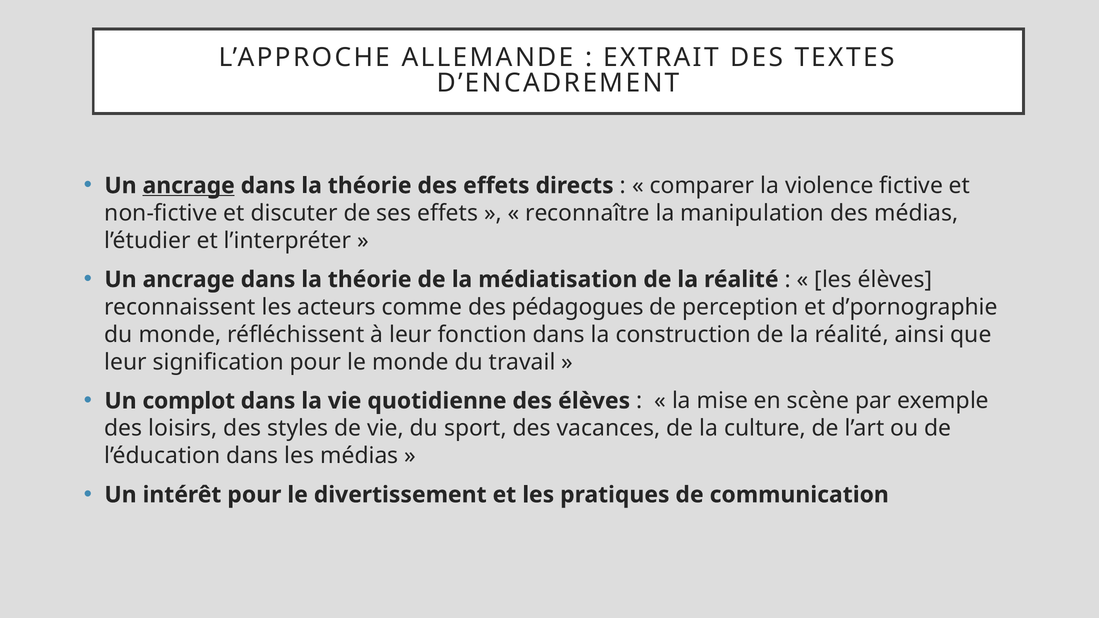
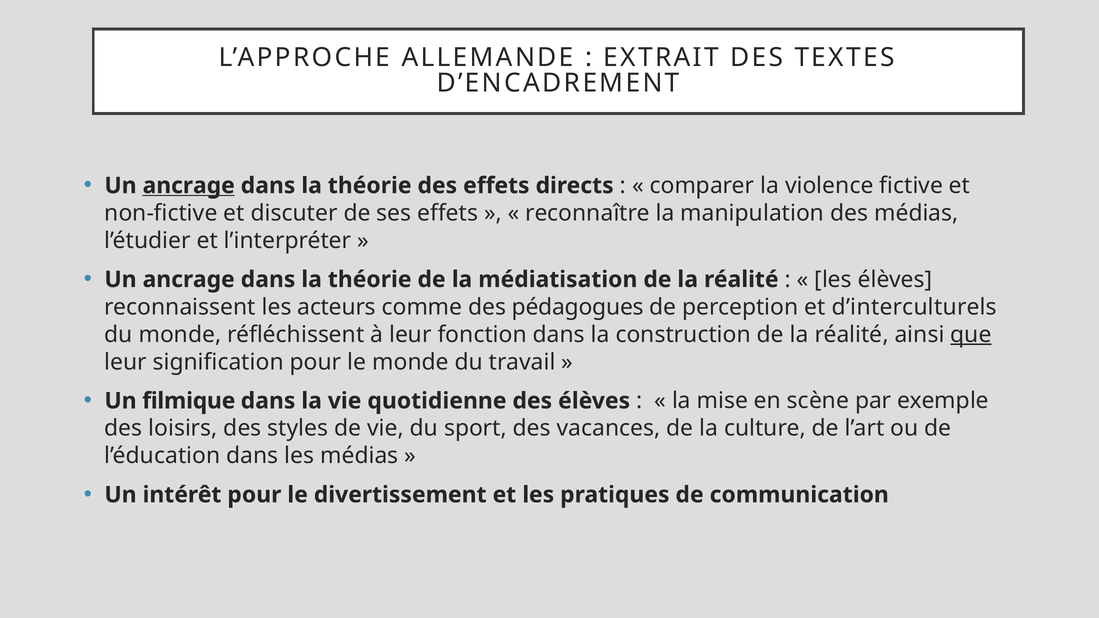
d’pornographie: d’pornographie -> d’interculturels (914, 307)
que underline: none -> present (971, 335)
complot: complot -> filmique (189, 401)
